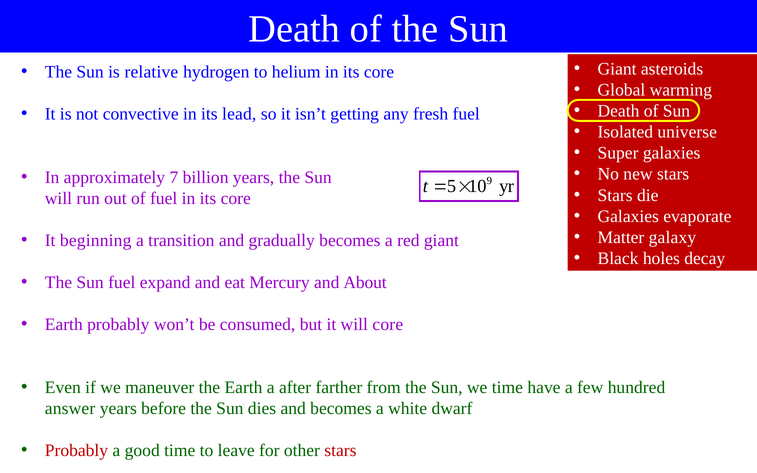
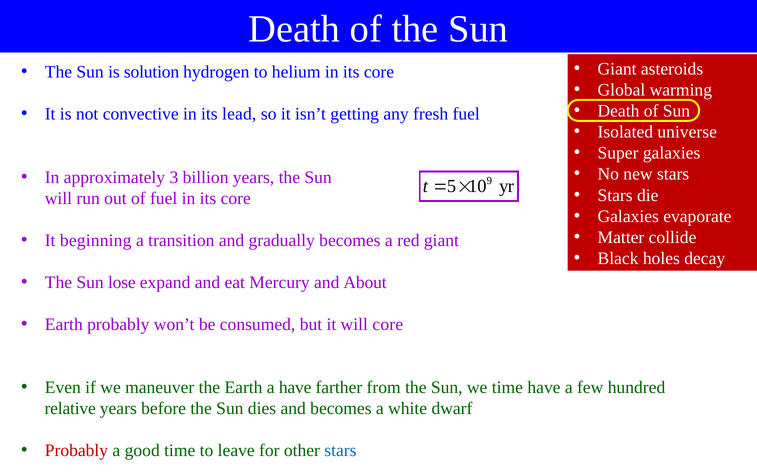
relative: relative -> solution (152, 72)
7: 7 -> 3 (174, 177)
galaxy: galaxy -> collide (673, 237)
Sun fuel: fuel -> lose (122, 282)
a after: after -> have (295, 388)
answer: answer -> relative (70, 409)
stars colour: red -> blue (340, 451)
